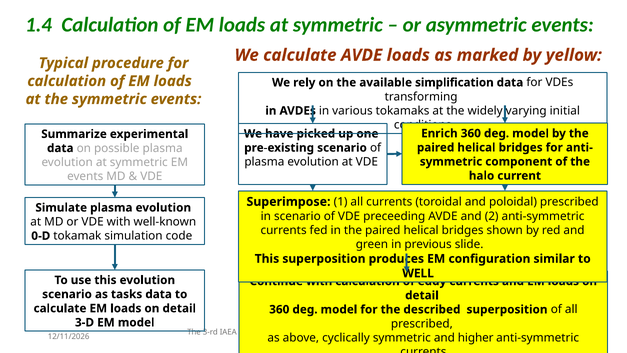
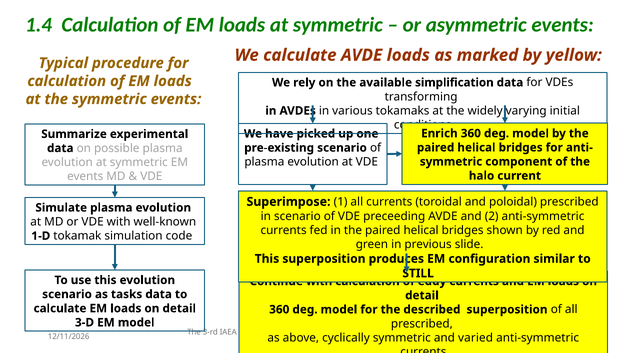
0-D: 0-D -> 1-D (41, 236)
WELL: WELL -> STILL (418, 273)
higher: higher -> varied (476, 337)
